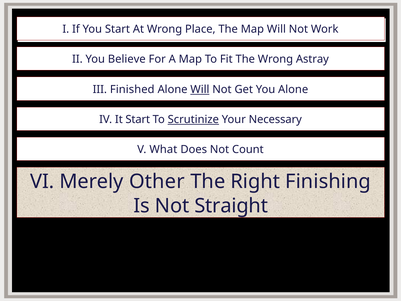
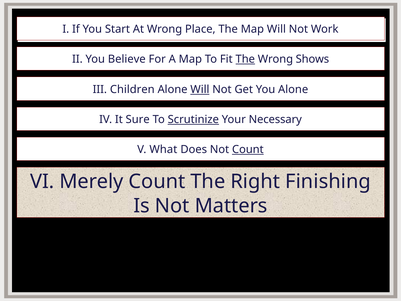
The underline: none -> present (245, 59)
Astray: Astray -> Shows (312, 59)
Finished: Finished -> Children (132, 89)
It Start: Start -> Sure (138, 119)
Count underline: none -> present (248, 149)
Merely Other: Other -> Count (157, 182)
Straight: Straight -> Matters (231, 206)
